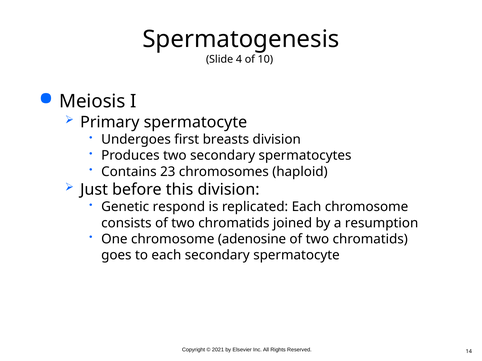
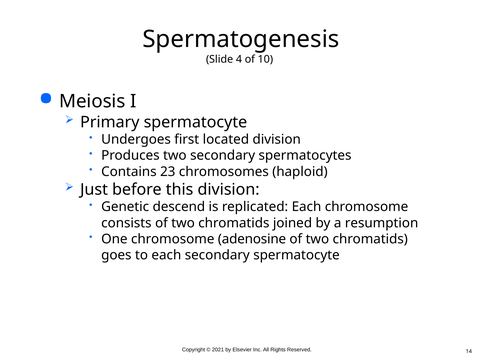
breasts: breasts -> located (226, 140)
respond: respond -> descend (179, 207)
